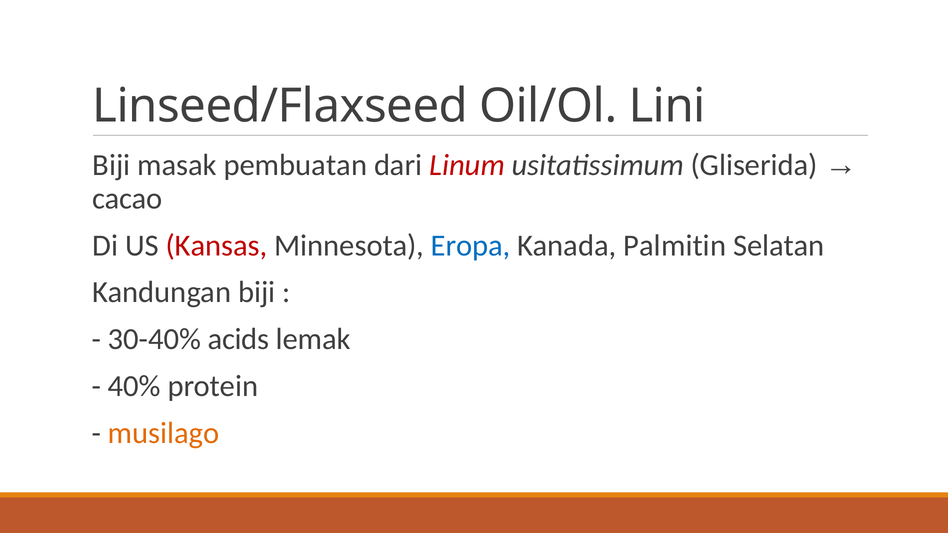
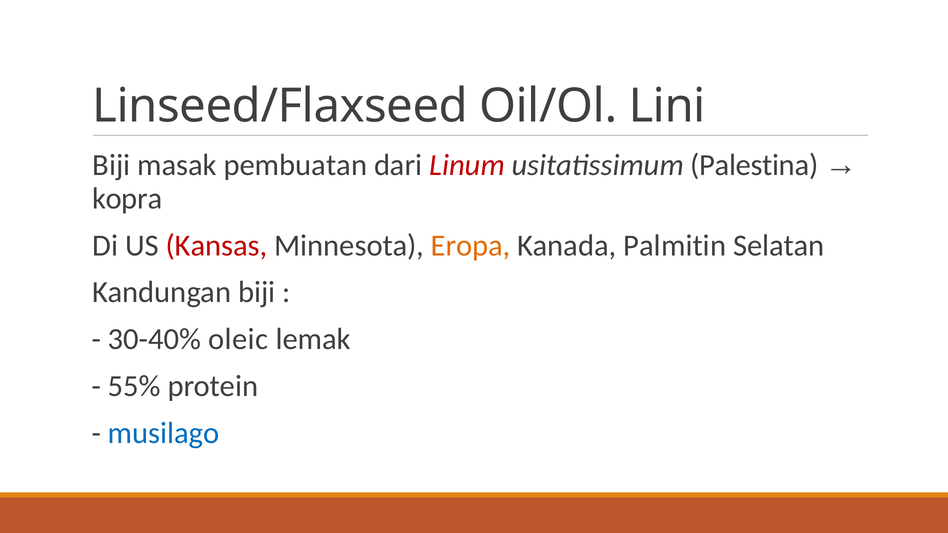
Gliserida: Gliserida -> Palestina (754, 165)
cacao: cacao -> kopra (127, 199)
Eropa colour: blue -> orange (471, 246)
acids: acids -> oleic (238, 339)
40%: 40% -> 55% (134, 386)
musilago colour: orange -> blue (164, 433)
